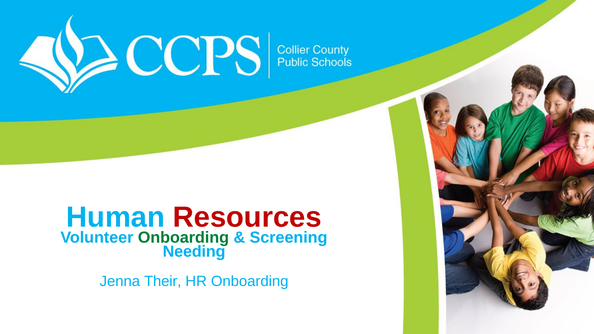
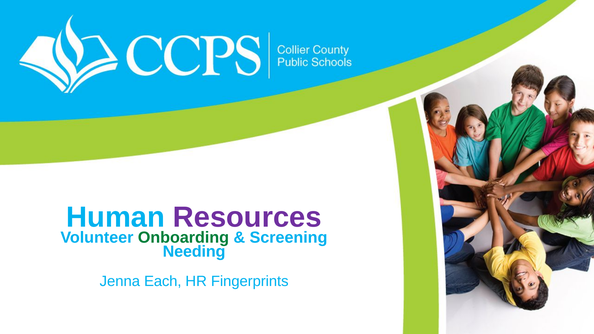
Resources colour: red -> purple (247, 217)
Their: Their -> Each (163, 281)
HR Onboarding: Onboarding -> Fingerprints (250, 281)
